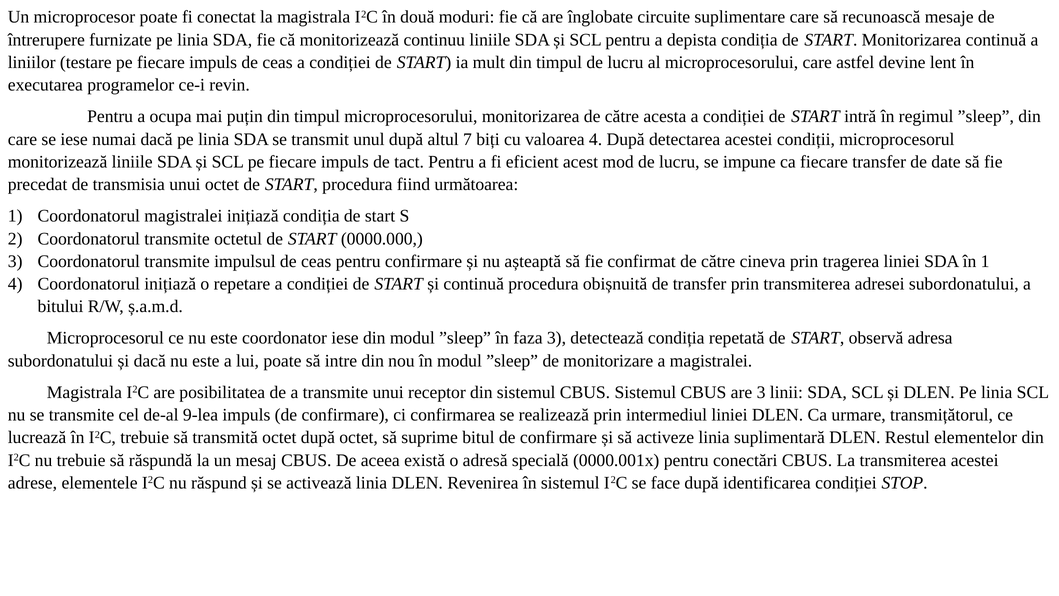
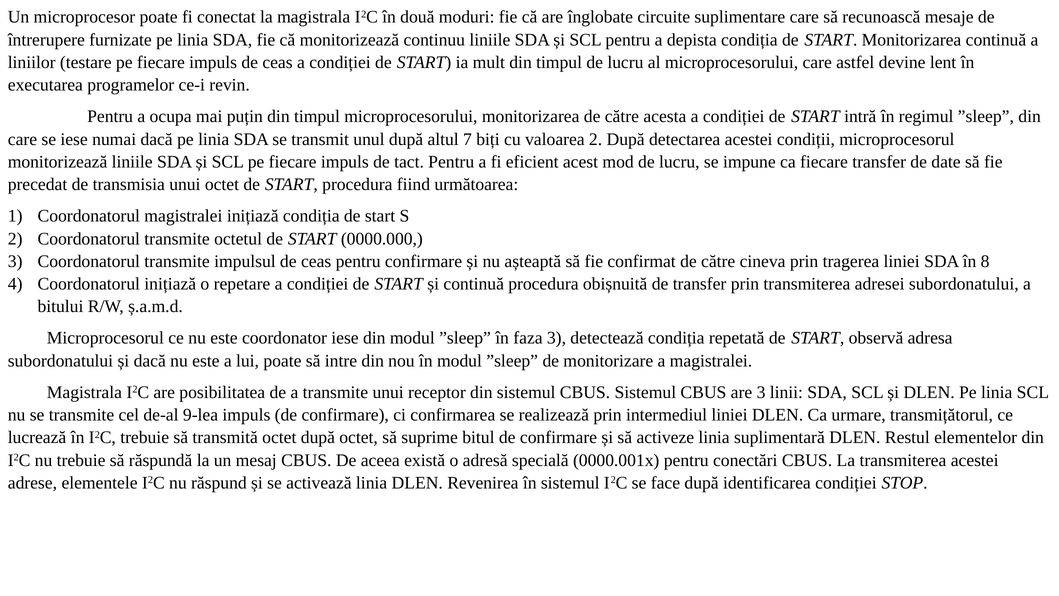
valoarea 4: 4 -> 2 (596, 139)
în 1: 1 -> 8 (985, 261)
